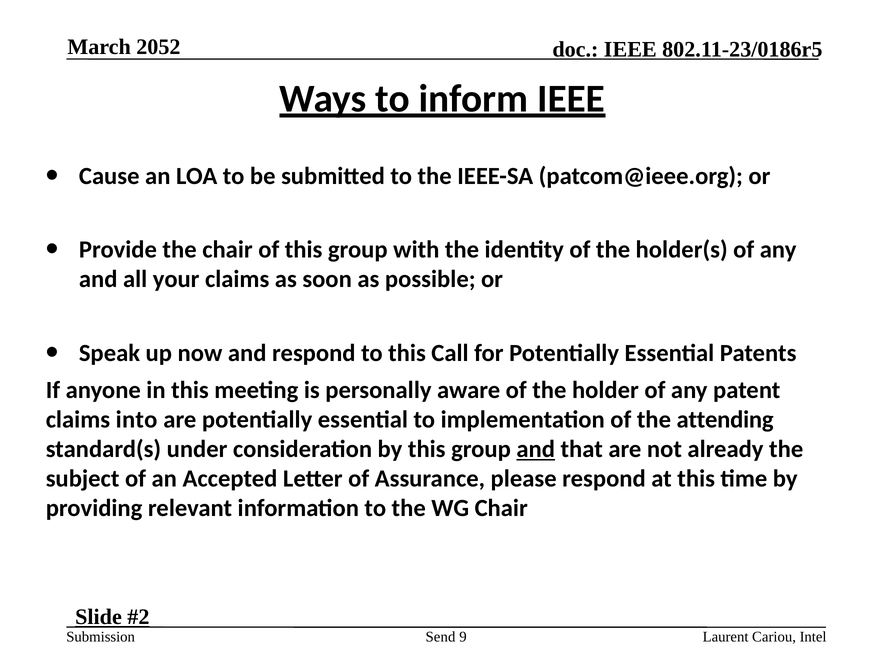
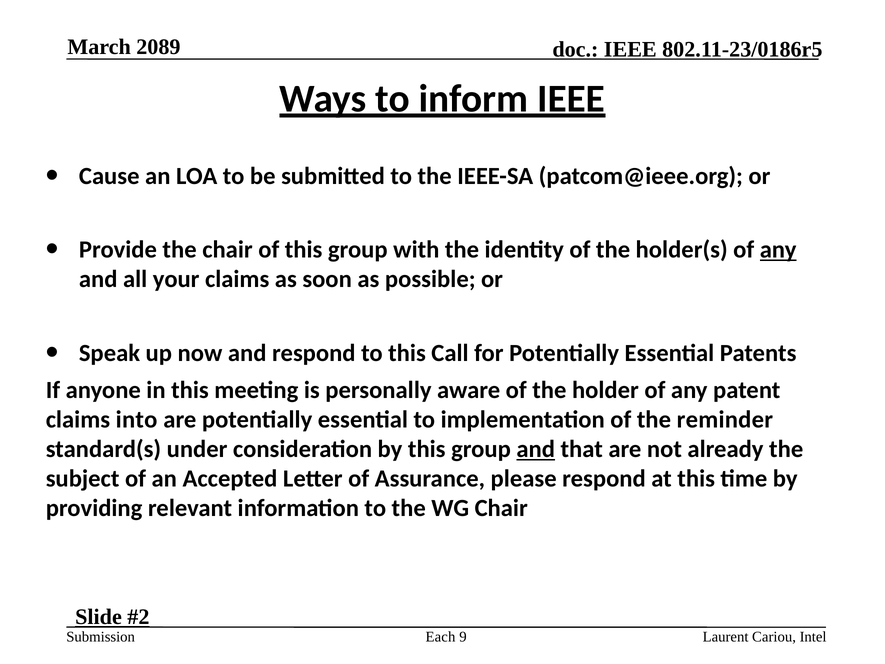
2052: 2052 -> 2089 (158, 47)
any underline: none -> present (778, 250)
attending: attending -> reminder (725, 419)
Send: Send -> Each (440, 637)
